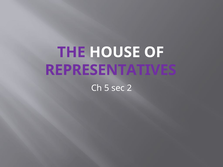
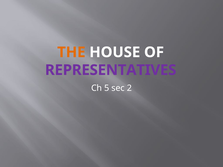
THE colour: purple -> orange (71, 52)
